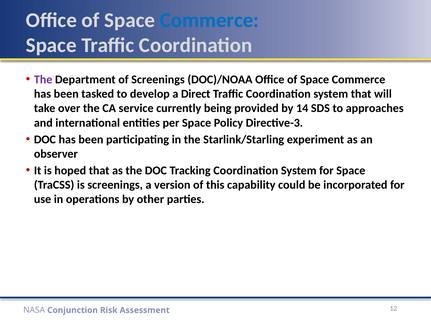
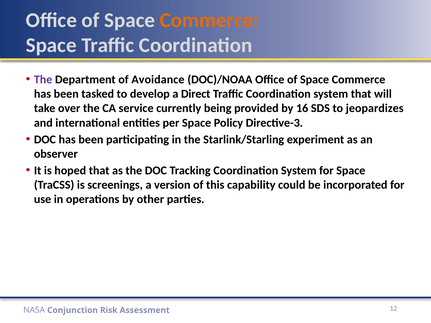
Commerce colour: blue -> orange (209, 20)
of Screenings: Screenings -> Avoidance (158, 80)
14: 14 -> 16 (302, 108)
approaches: approaches -> jeopardizes (375, 108)
